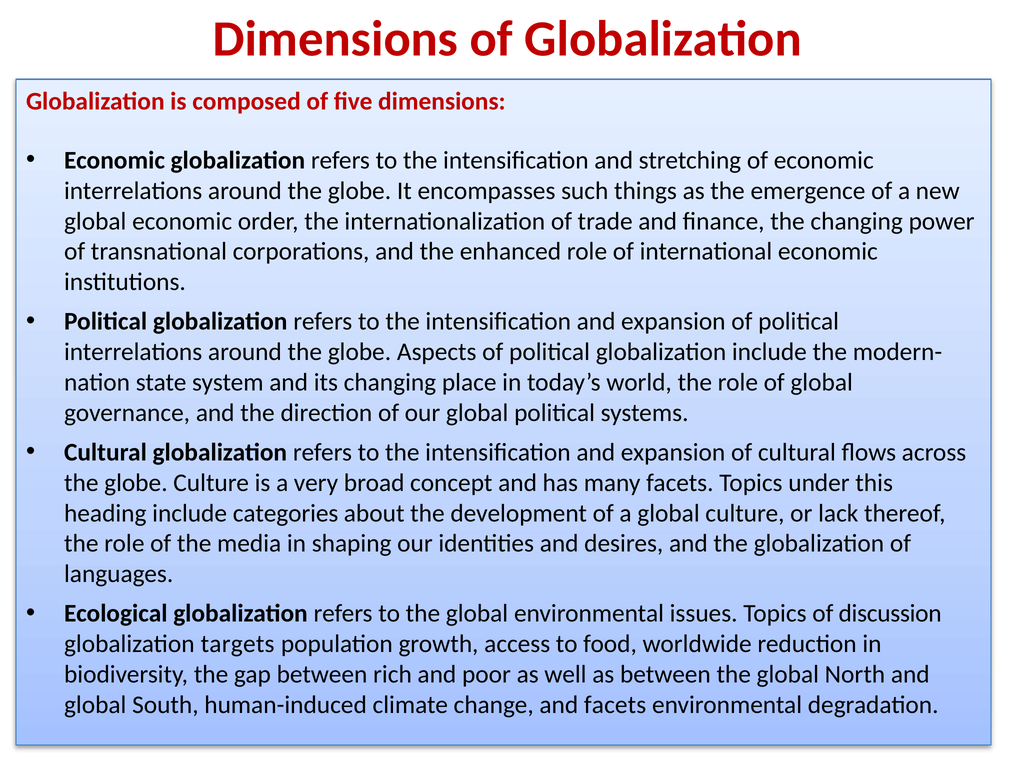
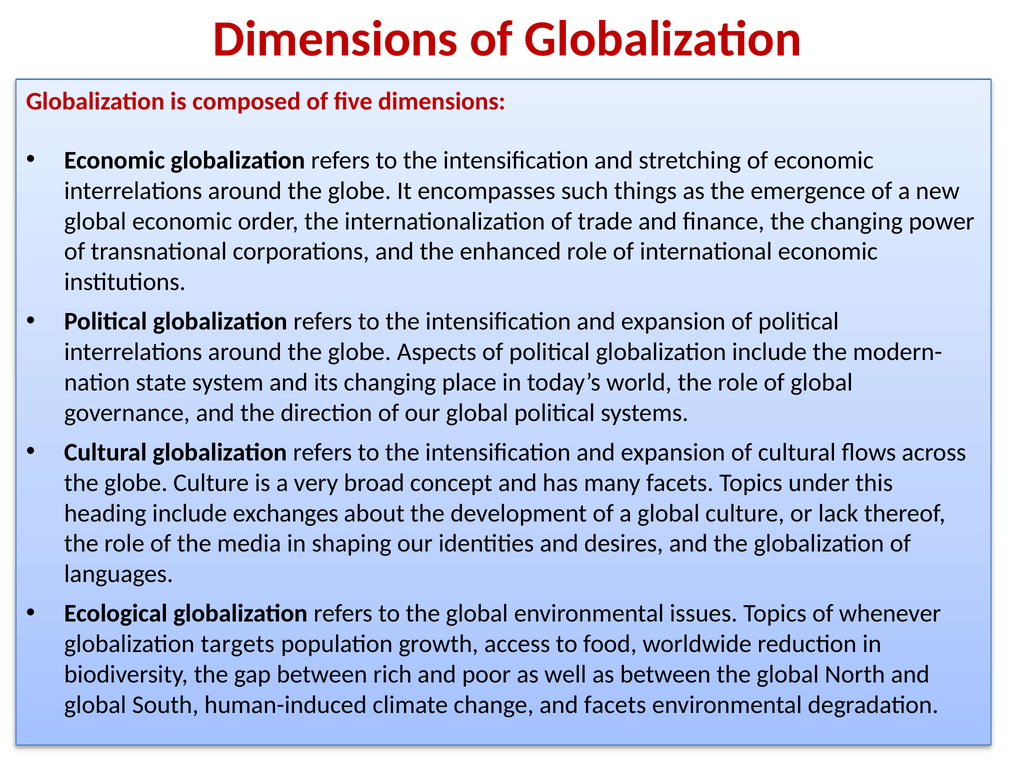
categories: categories -> exchanges (286, 513)
discussion: discussion -> whenever (890, 614)
